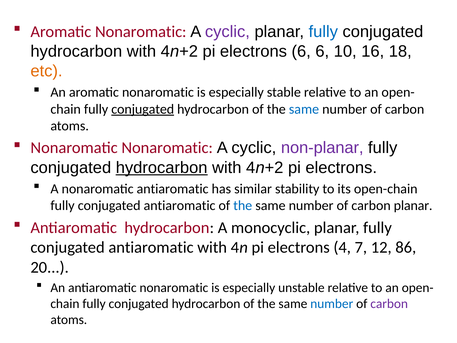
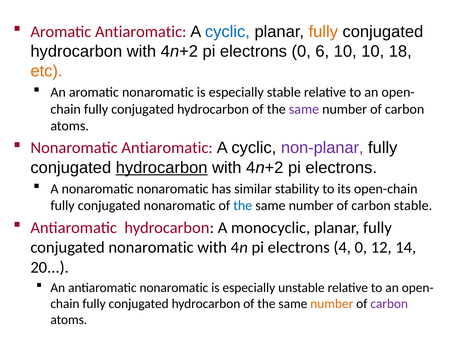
Nonaromatic: Nonaromatic -> Antiaromatic (141, 32)
cyclic colour: purple -> blue (227, 32)
fully colour: blue -> orange (323, 32)
electrons 6: 6 -> 0 (301, 51)
10 16: 16 -> 10 (373, 51)
conjugated underline: present -> none (143, 109)
same colour: blue -> purple (304, 109)
Nonaromatic Nonaromatic: Nonaromatic -> Antiaromatic (167, 148)
nonaromatic antiaromatic: antiaromatic -> nonaromatic (173, 189)
antiaromatic: antiaromatic -> nonaromatic (180, 205)
carbon planar: planar -> stable (413, 205)
antiaromatic: antiaromatic -> nonaromatic (151, 247)
4 7: 7 -> 0 (361, 247)
86: 86 -> 14 (406, 247)
number colour: blue -> orange (332, 303)
